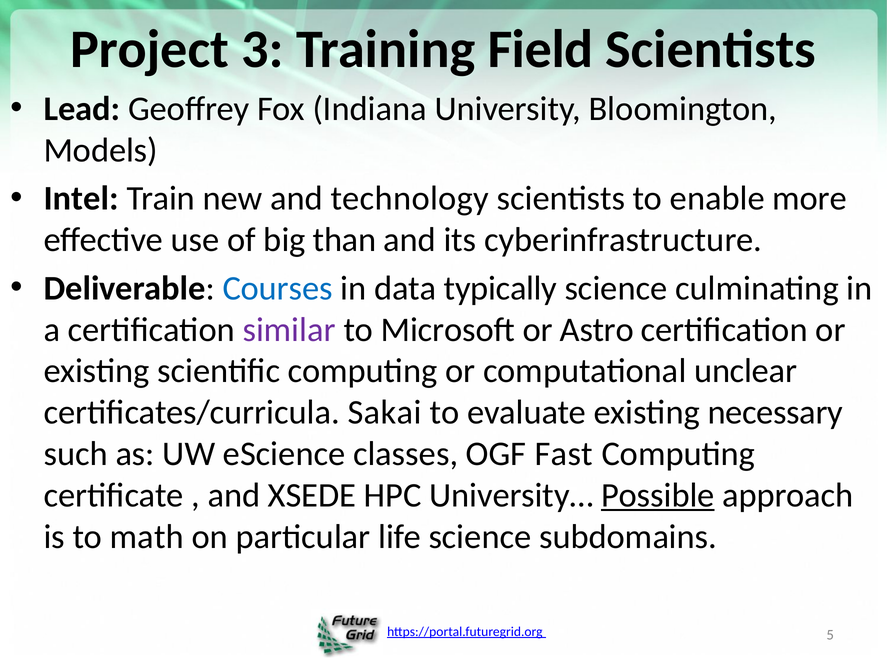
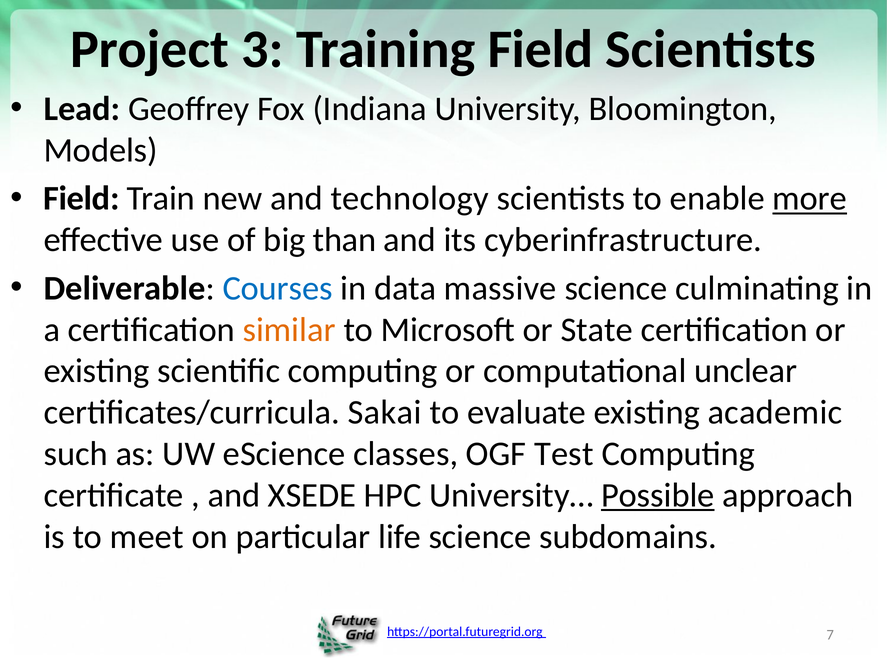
Intel: Intel -> Field (81, 199)
more underline: none -> present (810, 199)
typically: typically -> massive (500, 288)
similar colour: purple -> orange (289, 330)
Astro: Astro -> State (597, 330)
necessary: necessary -> academic (775, 413)
Fast: Fast -> Test (564, 454)
math: math -> meet (147, 537)
5: 5 -> 7 (830, 635)
